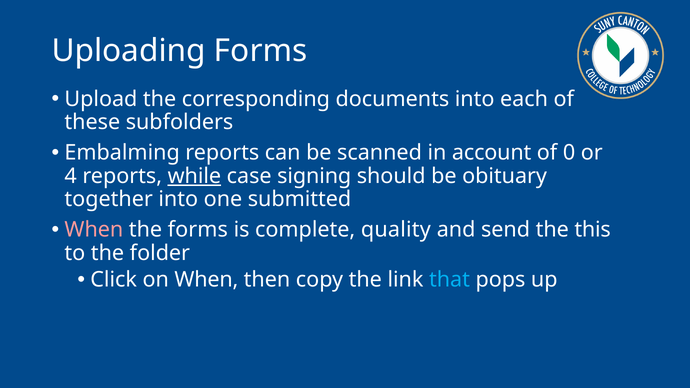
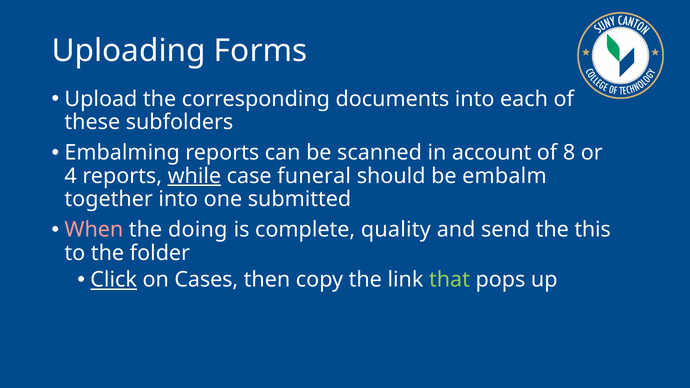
0: 0 -> 8 (569, 153)
signing: signing -> funeral (314, 176)
obituary: obituary -> embalm (504, 176)
the forms: forms -> doing (198, 230)
Click underline: none -> present (114, 280)
on When: When -> Cases (206, 280)
that colour: light blue -> light green (450, 280)
